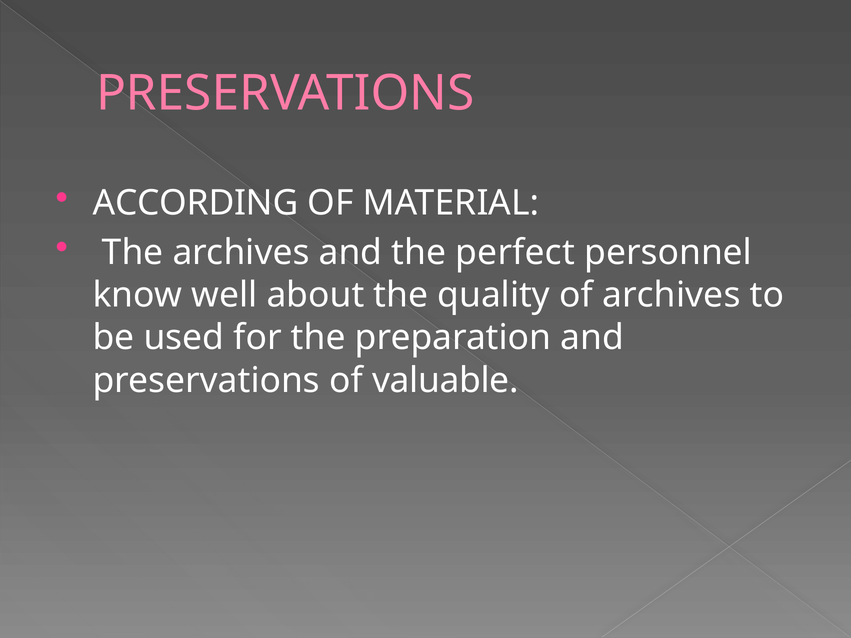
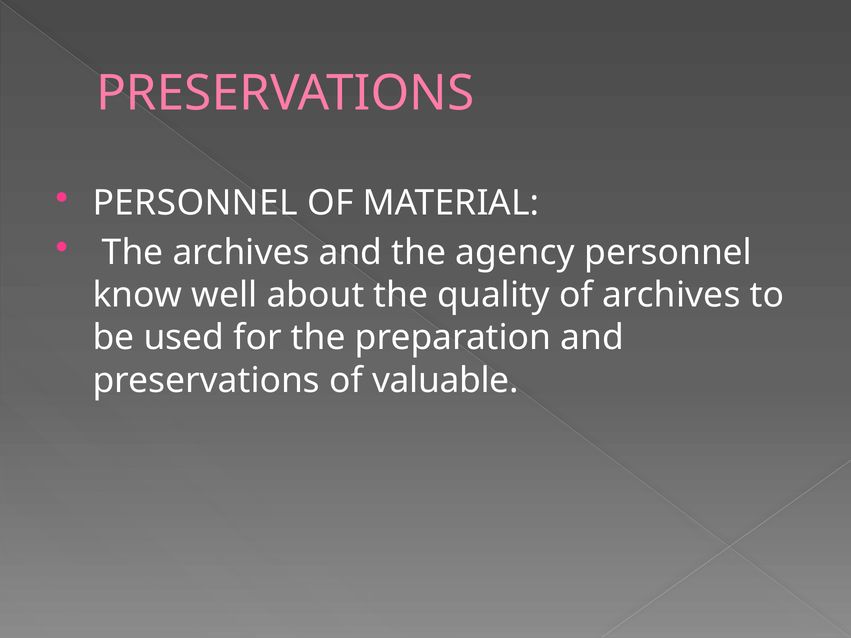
ACCORDING: ACCORDING -> PERSONNEL (195, 203)
perfect: perfect -> agency (515, 253)
